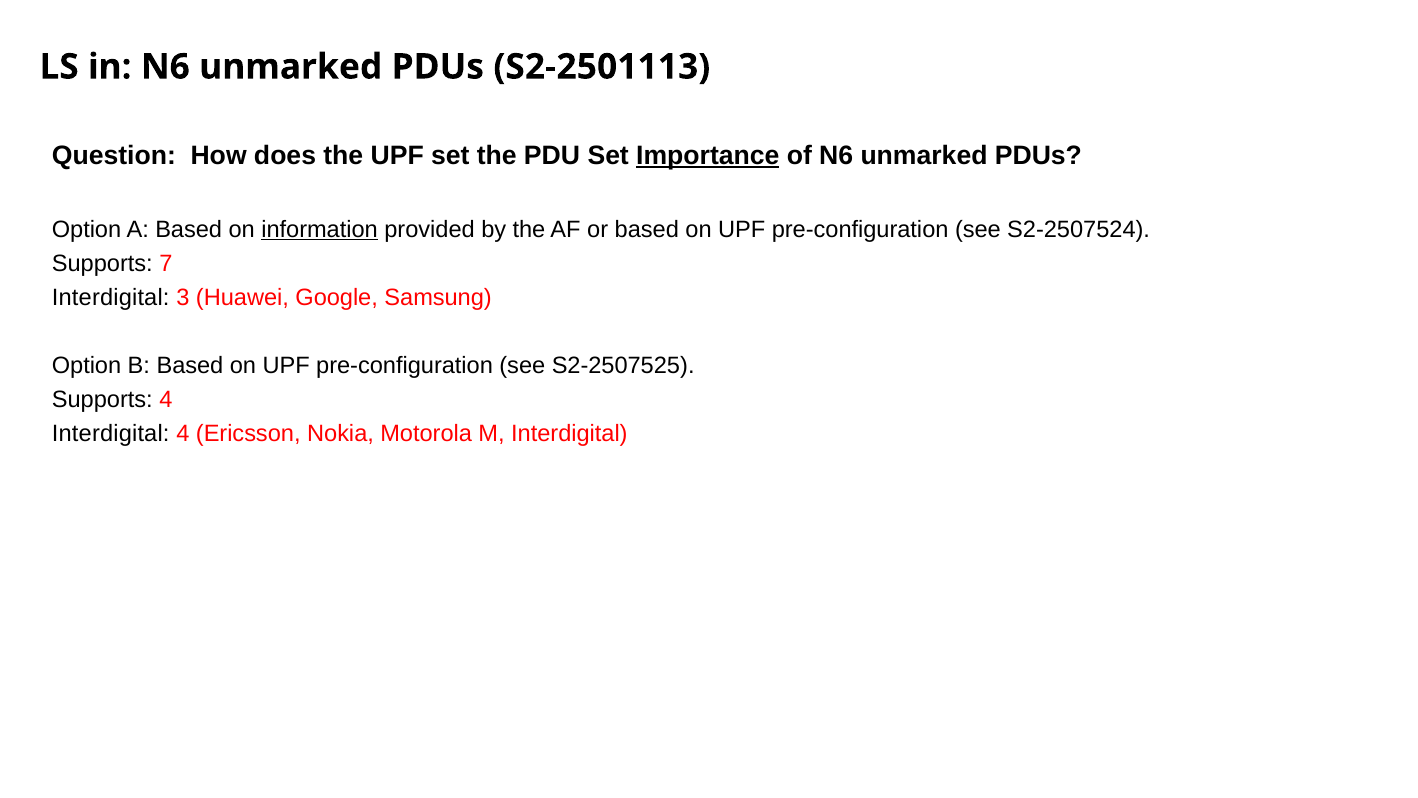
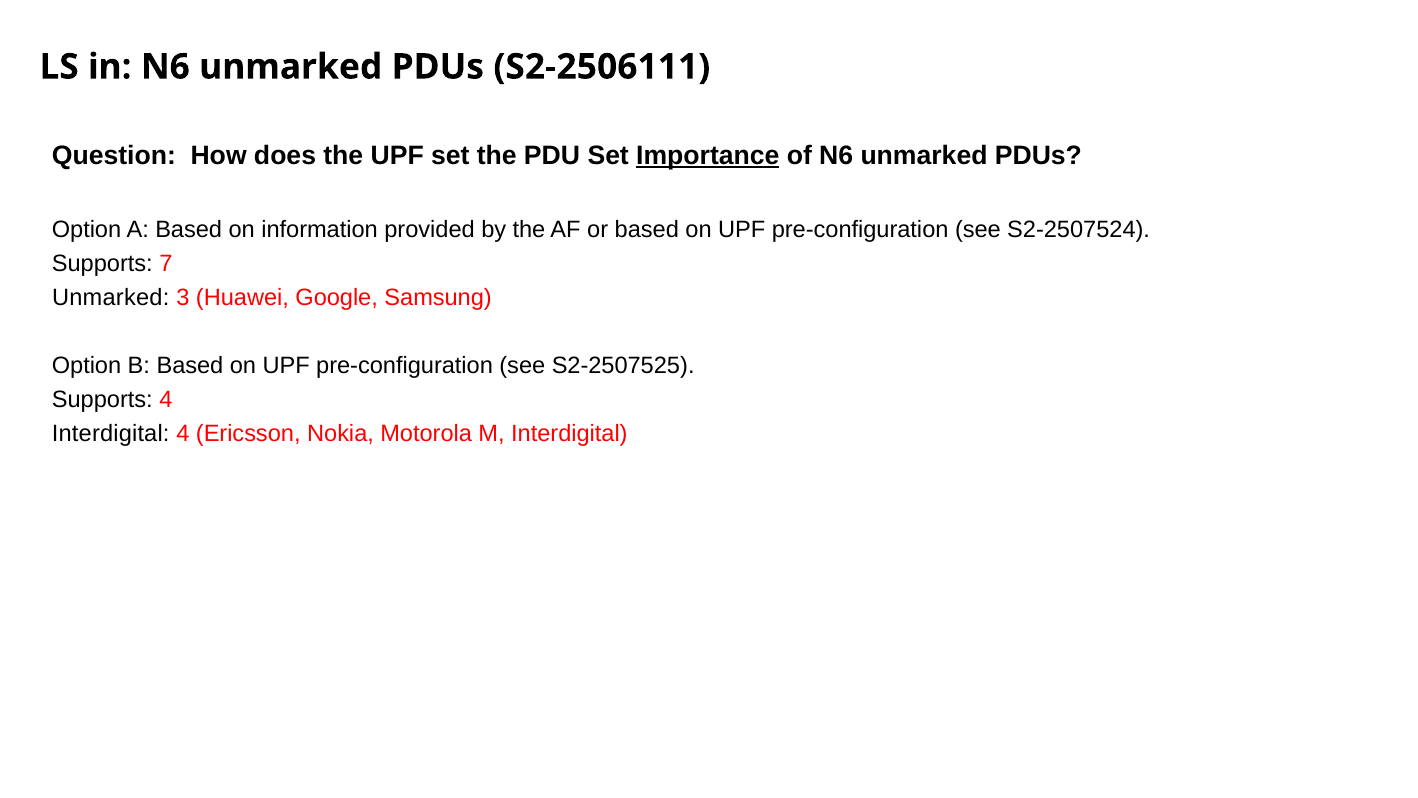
S2-2501113: S2-2501113 -> S2-2506111 (602, 67)
information underline: present -> none (320, 229)
Interdigital: Interdigital -> Unmarked (111, 297)
